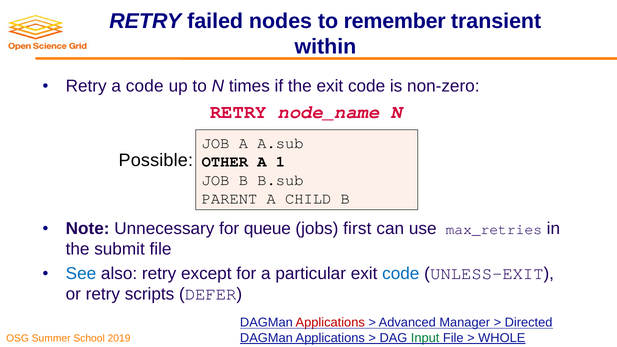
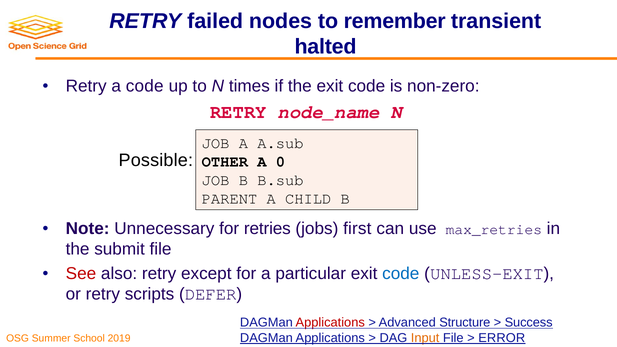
within: within -> halted (326, 47)
1: 1 -> 0 (280, 162)
queue: queue -> retries (267, 229)
See colour: blue -> red (81, 274)
Manager: Manager -> Structure (465, 323)
Directed: Directed -> Success (529, 323)
Input colour: green -> orange (425, 338)
WHOLE: WHOLE -> ERROR (502, 338)
